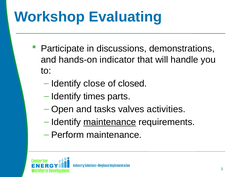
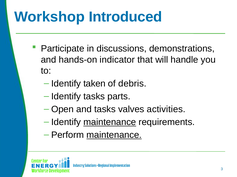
Evaluating: Evaluating -> Introduced (125, 17)
close: close -> taken (94, 84)
closed: closed -> debris (132, 84)
Identify times: times -> tasks (94, 97)
maintenance underline: none -> present (114, 136)
